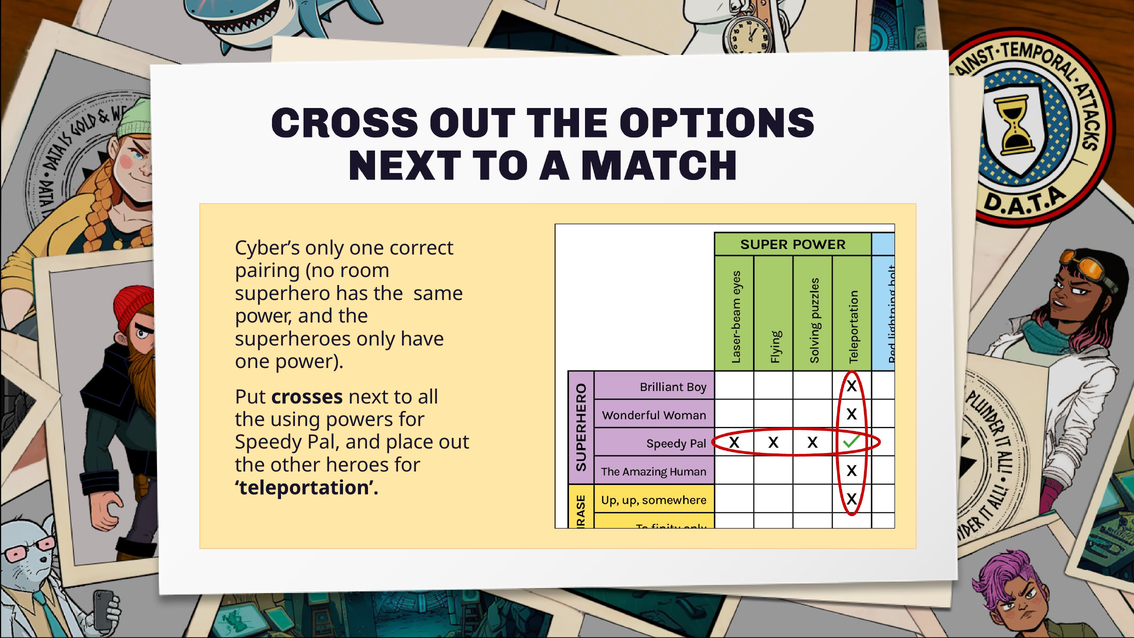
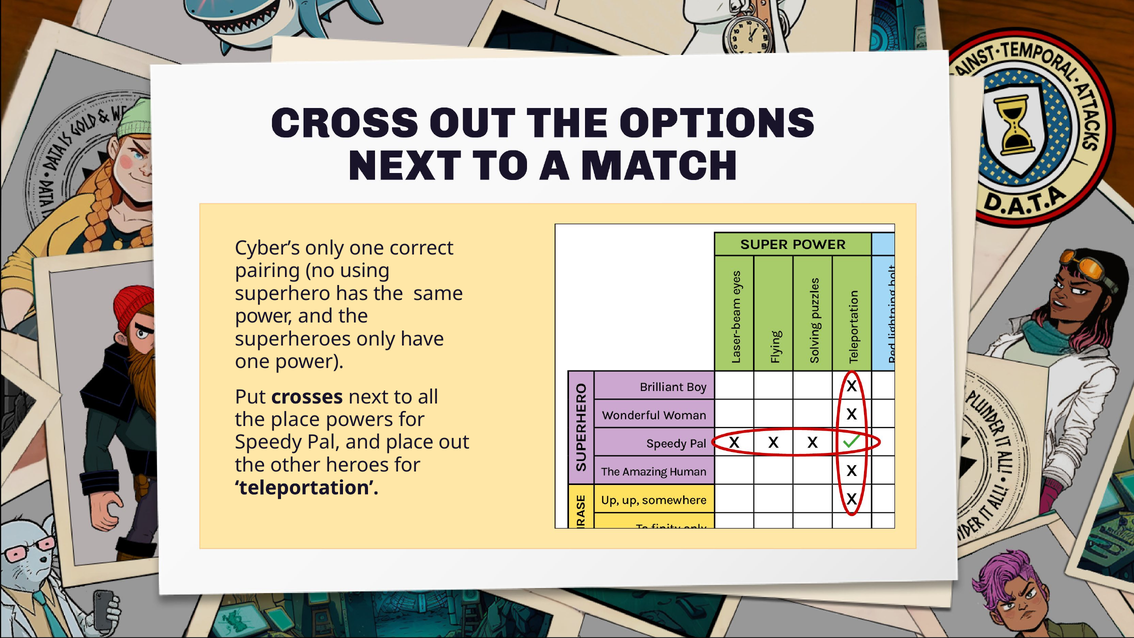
room: room -> using (365, 271)
the using: using -> place (295, 420)
